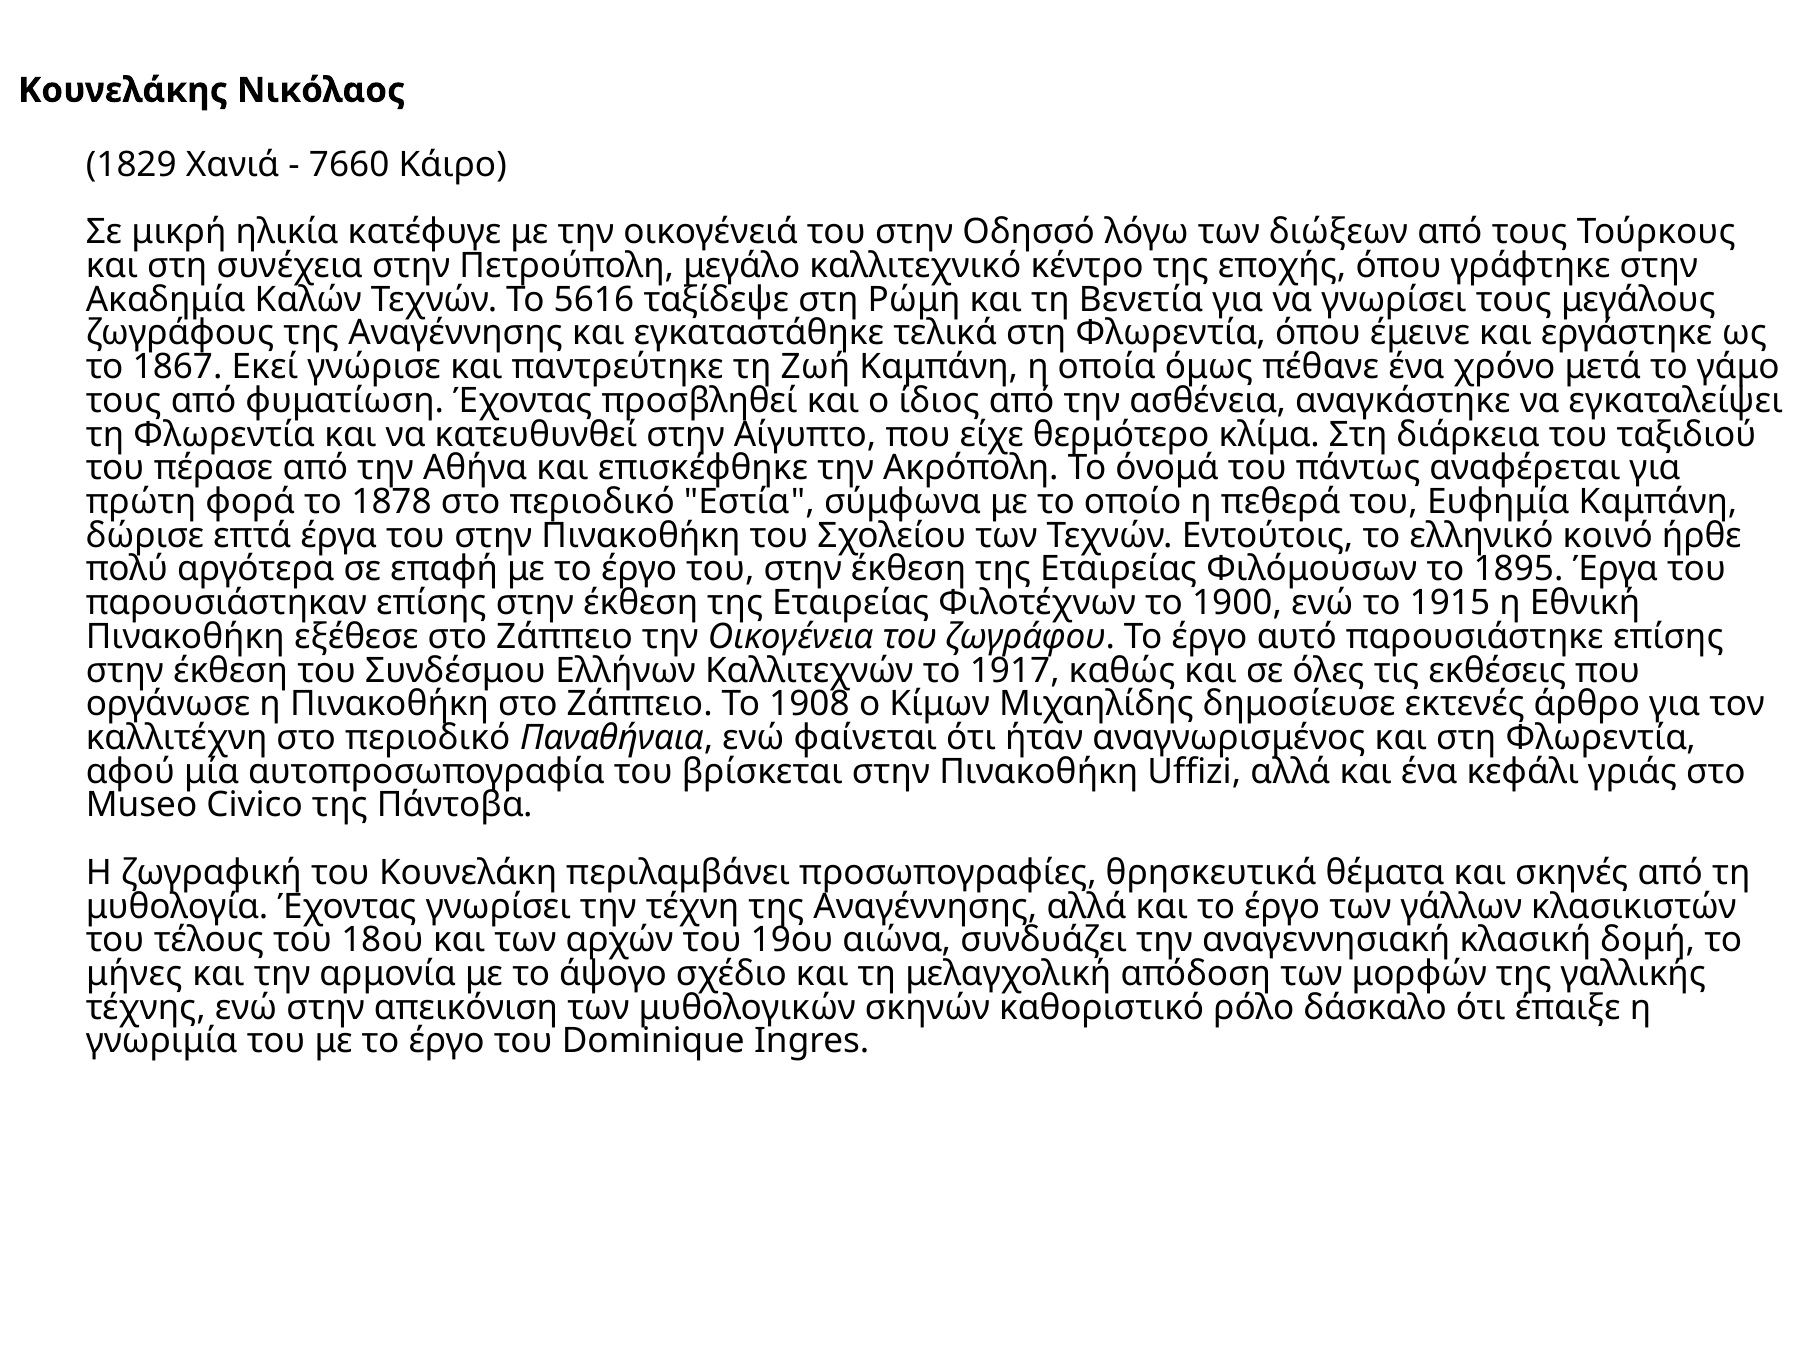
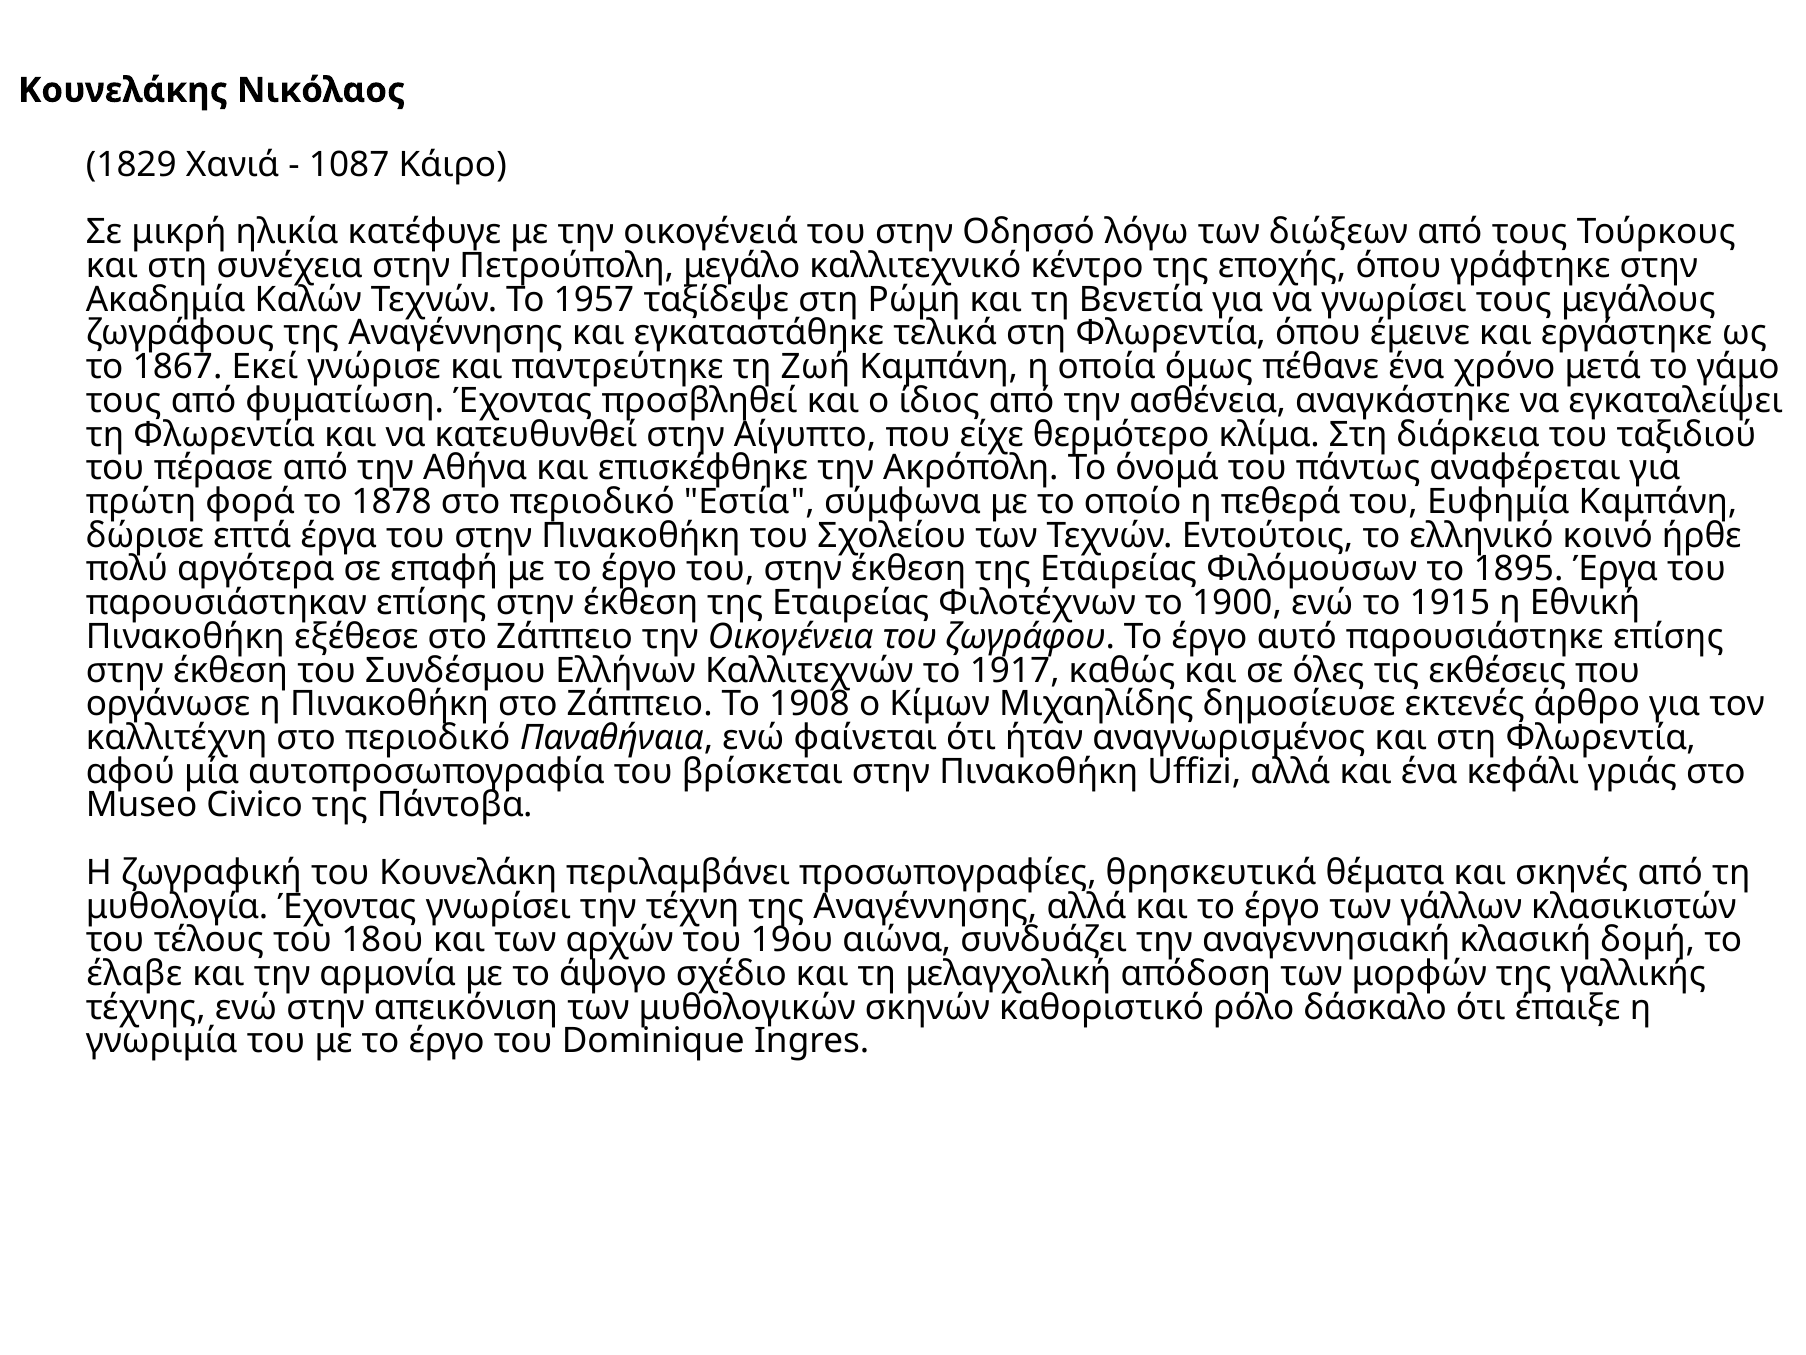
7660: 7660 -> 1087 (349, 165)
5616: 5616 -> 1957 (594, 300)
μήνες: μήνες -> έλαβε (134, 974)
